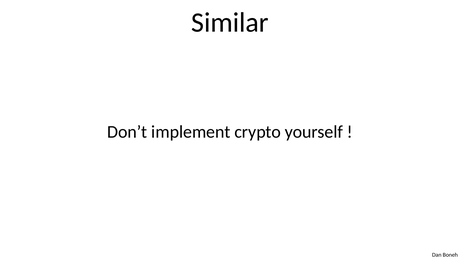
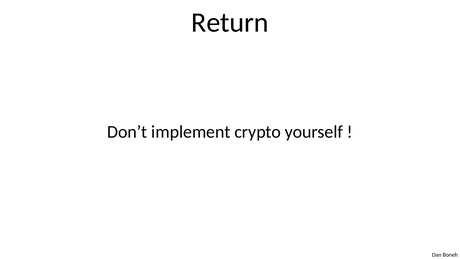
Similar: Similar -> Return (230, 23)
